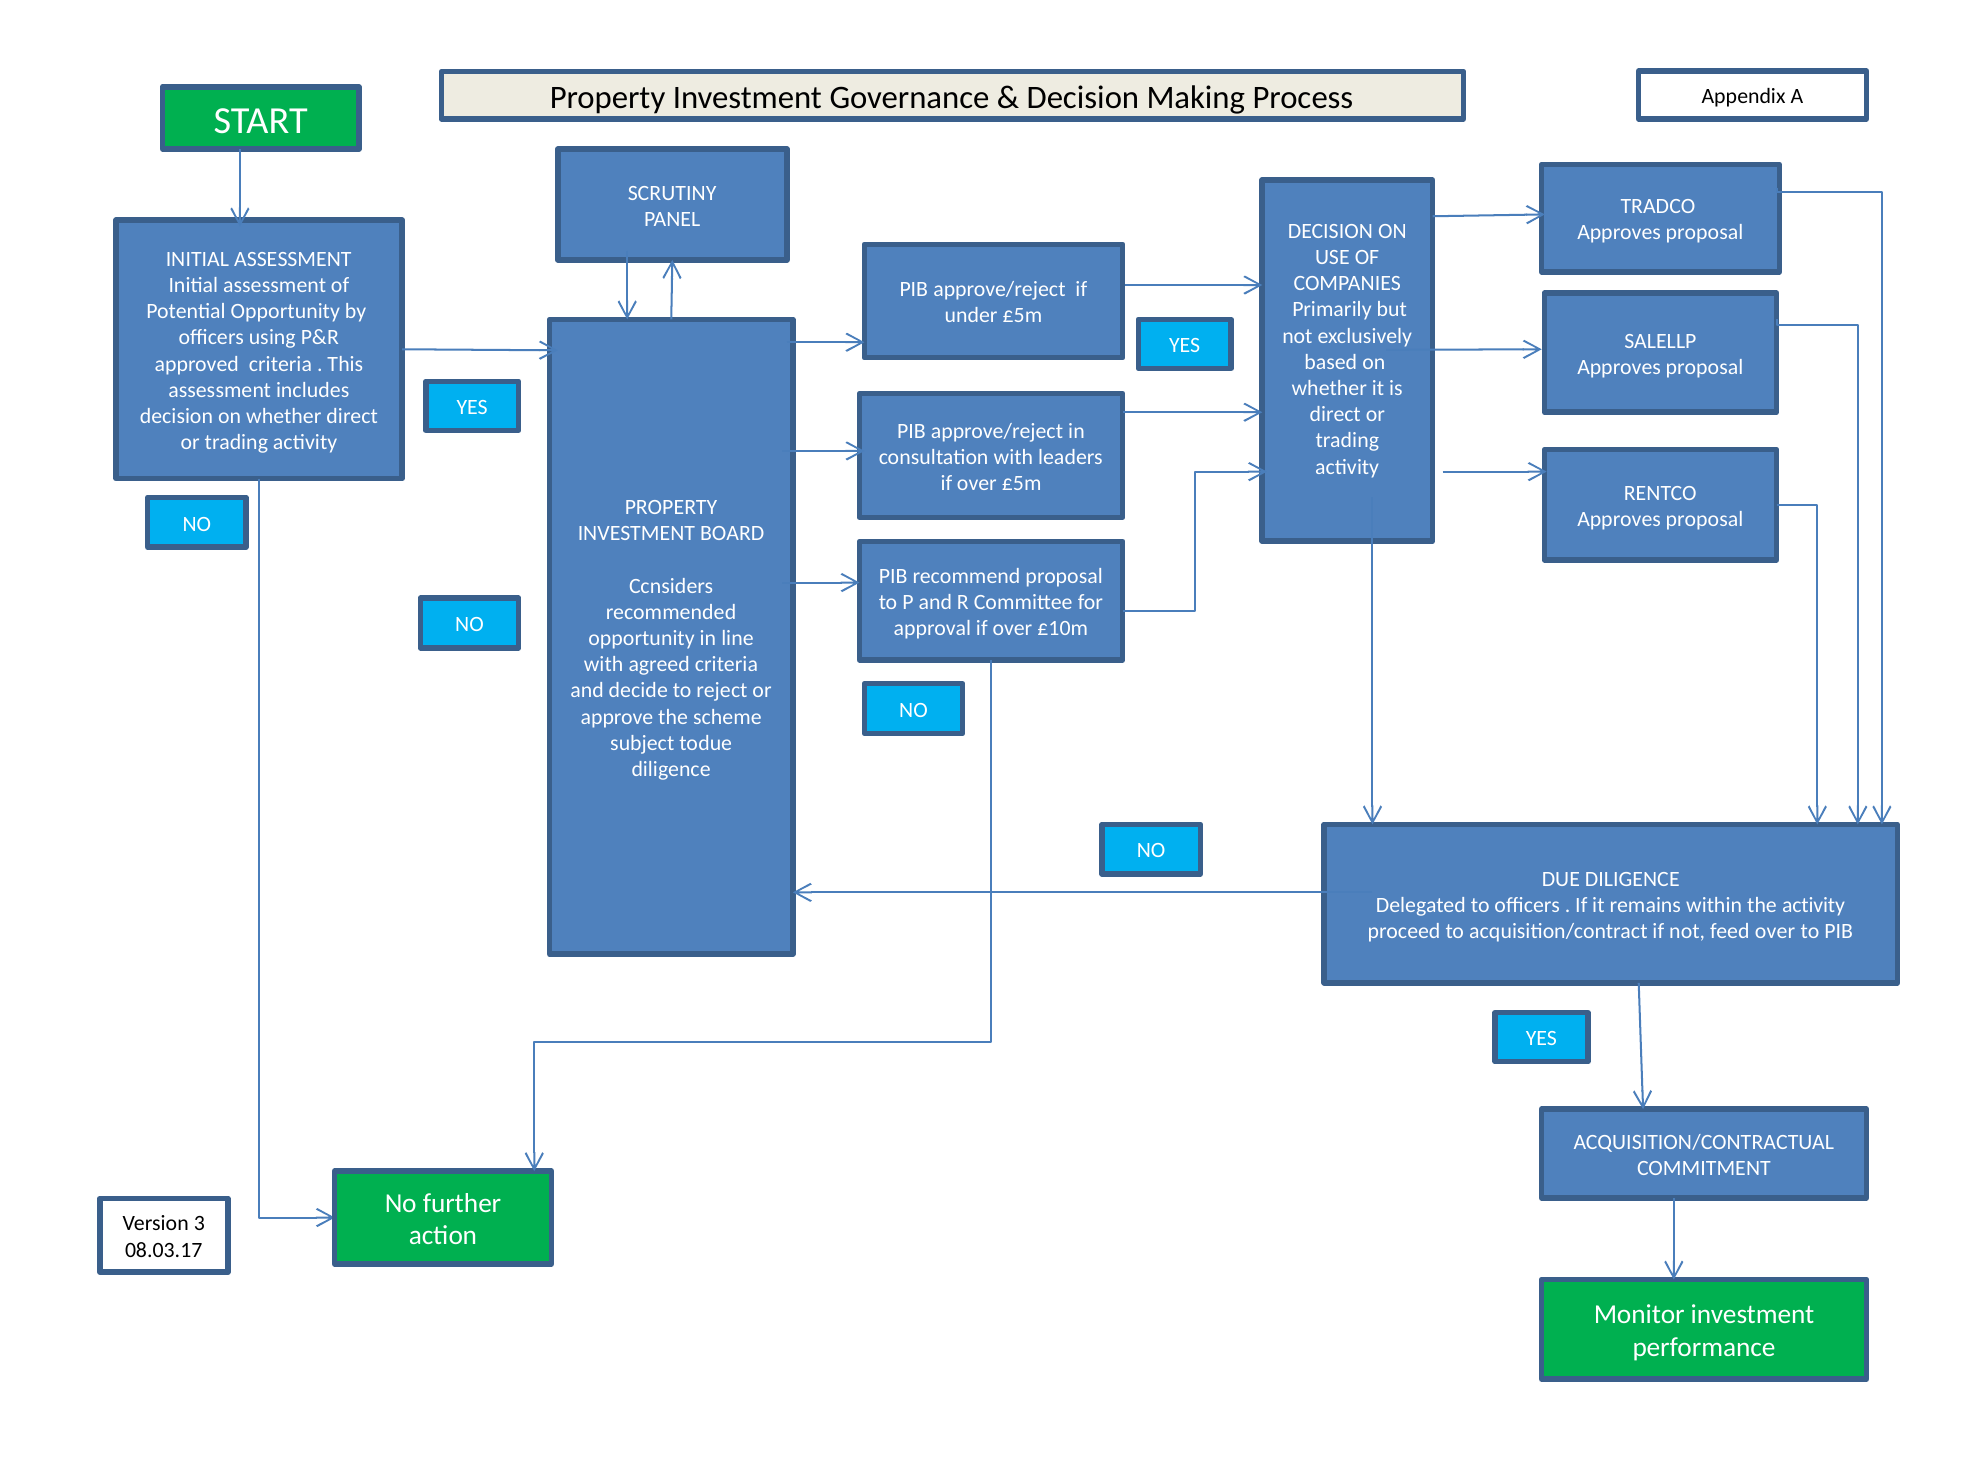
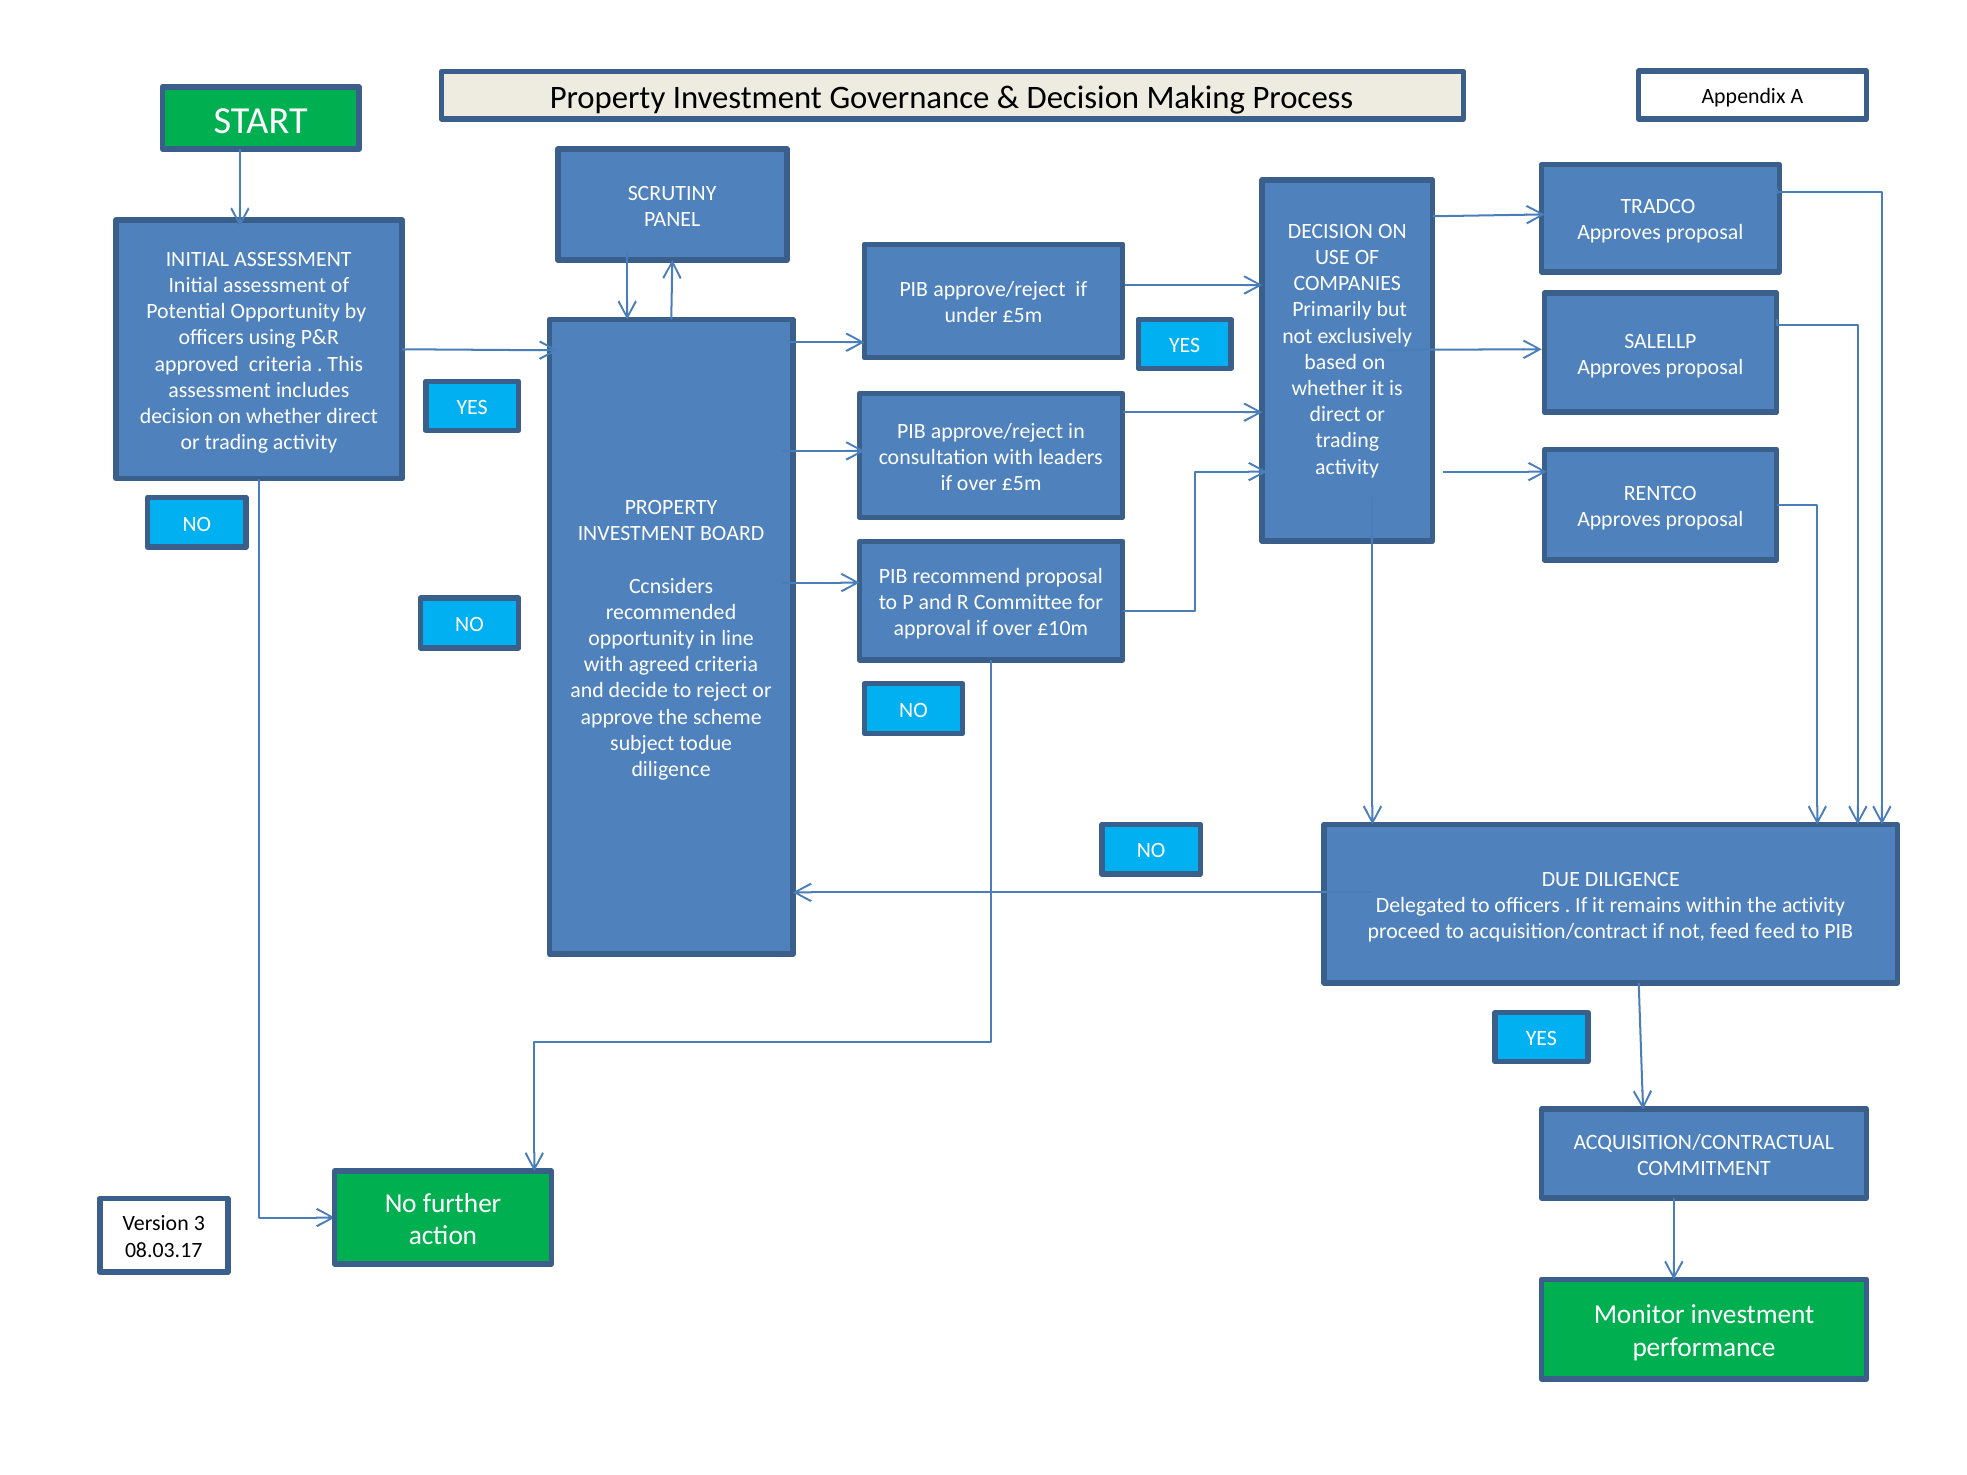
feed over: over -> feed (1775, 931)
